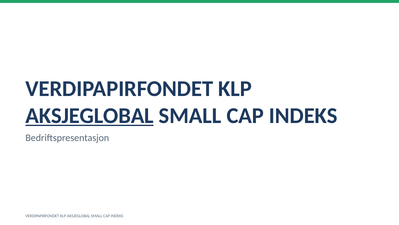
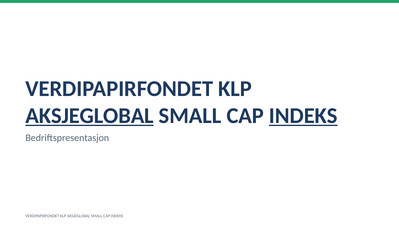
INDEKS underline: none -> present (303, 115)
